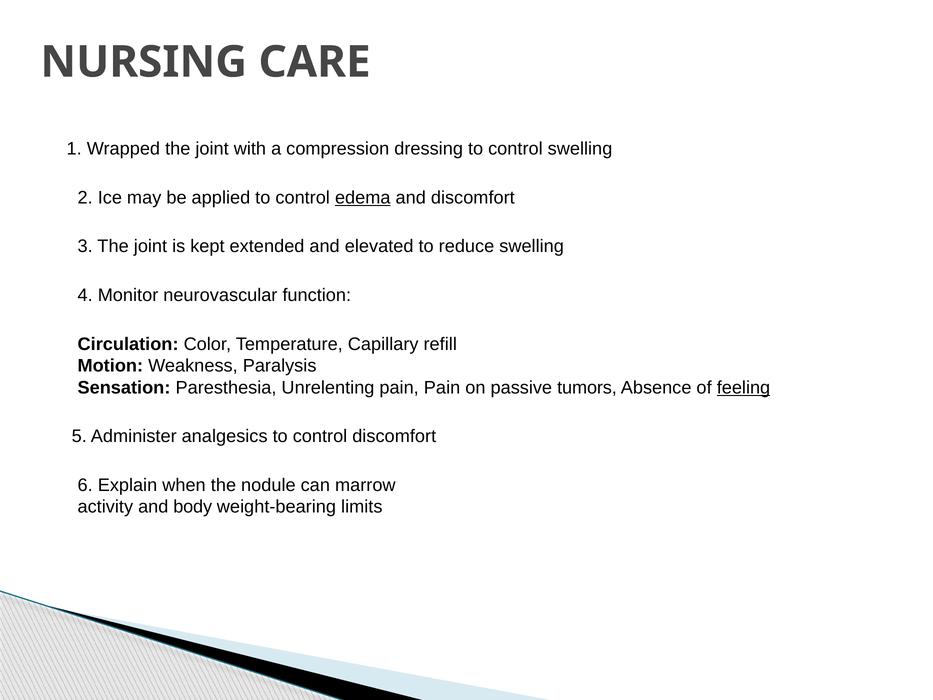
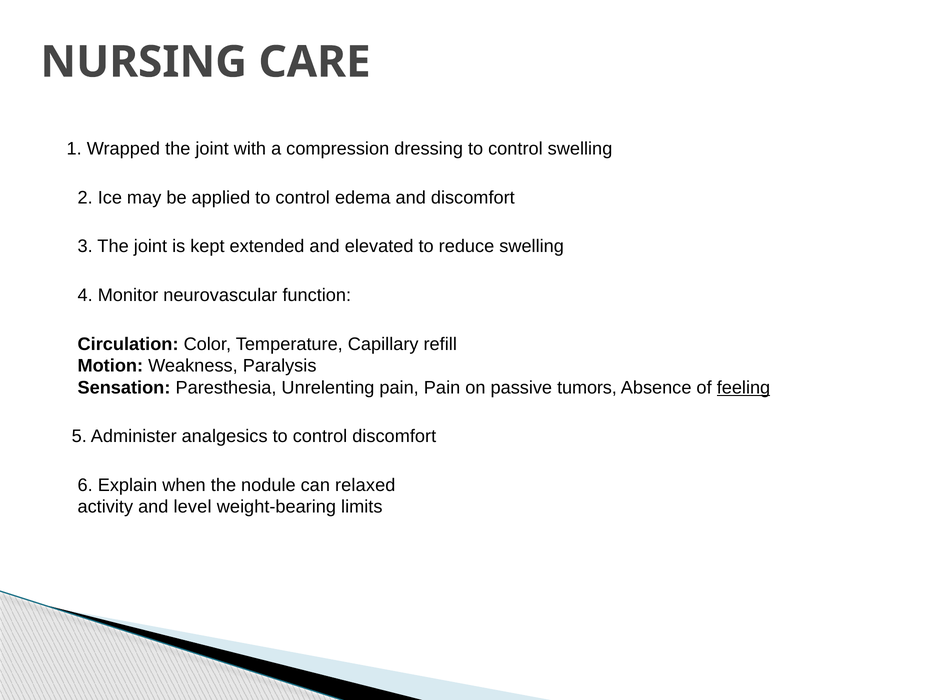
edema underline: present -> none (363, 198)
marrow: marrow -> relaxed (365, 485)
body: body -> level (193, 507)
